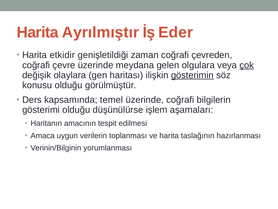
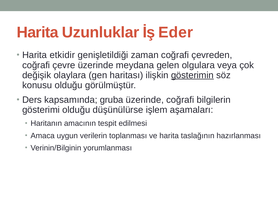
Ayrılmıştır: Ayrılmıştır -> Uzunluklar (101, 32)
çok underline: present -> none (247, 65)
temel: temel -> gruba (112, 100)
